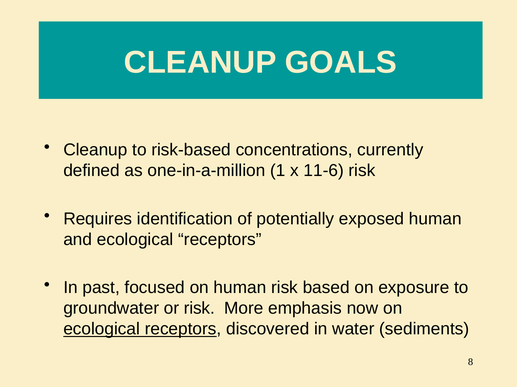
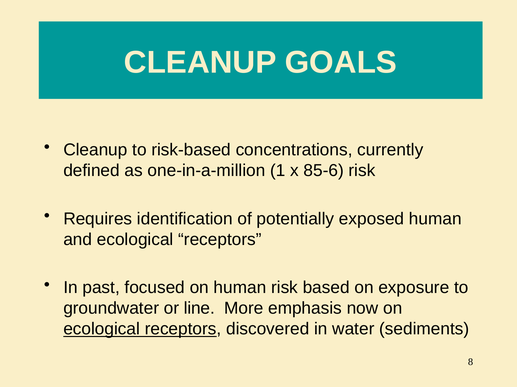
11-6: 11-6 -> 85-6 (324, 171)
or risk: risk -> line (199, 309)
